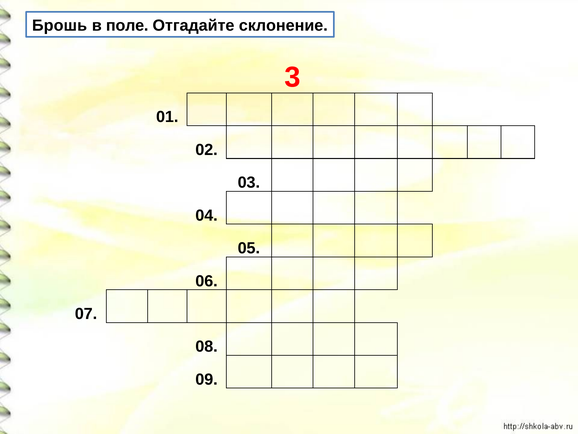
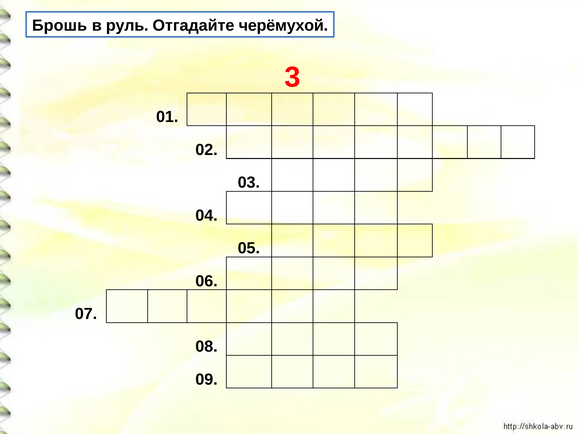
поле: поле -> руль (127, 26)
склонение: склонение -> черёмухой (283, 26)
